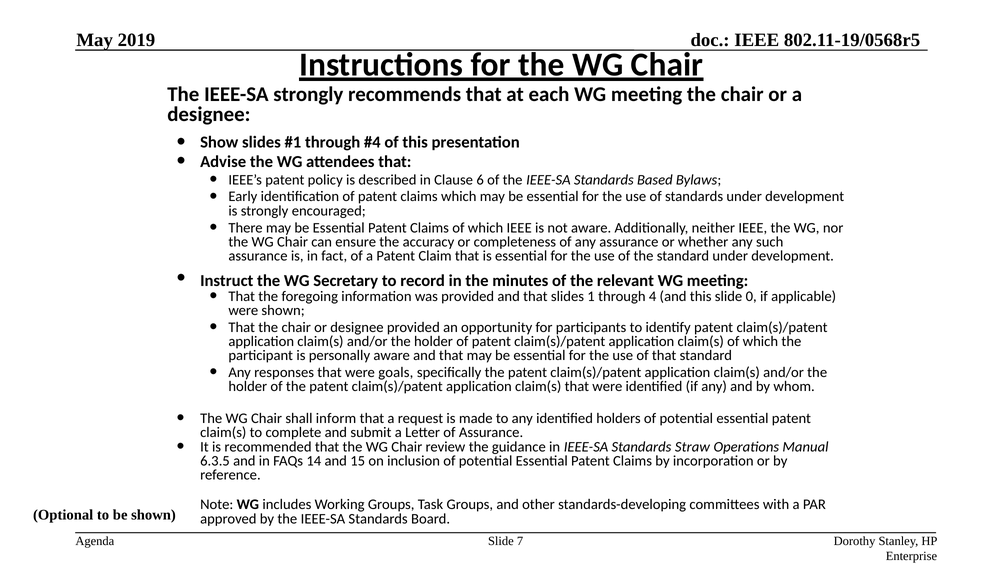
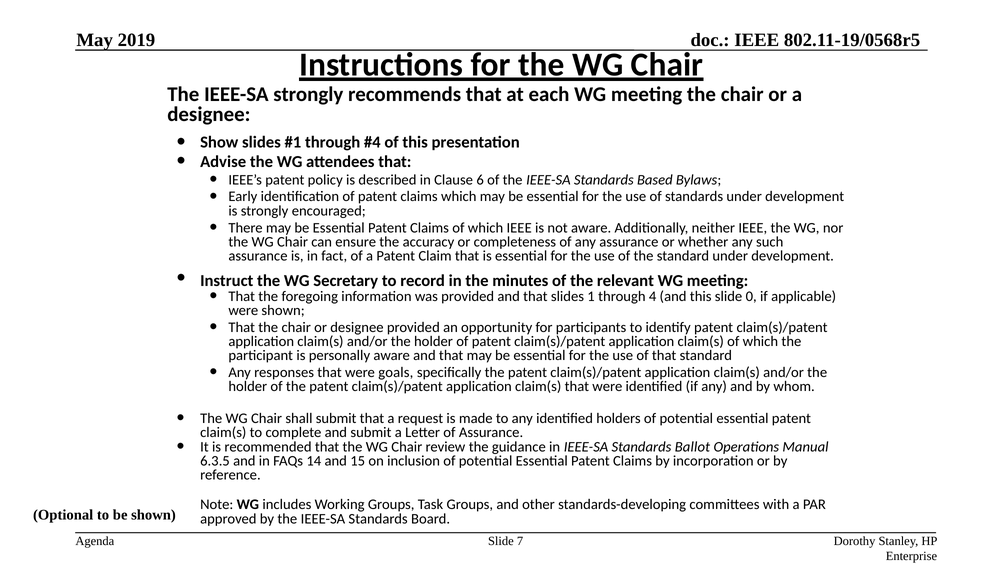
shall inform: inform -> submit (336, 418)
Straw: Straw -> Ballot (692, 447)
